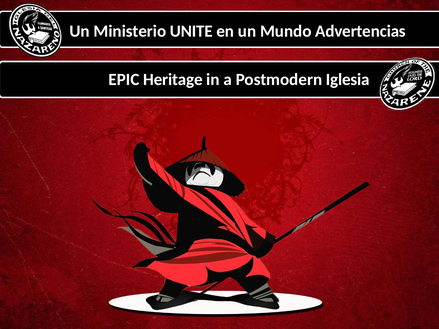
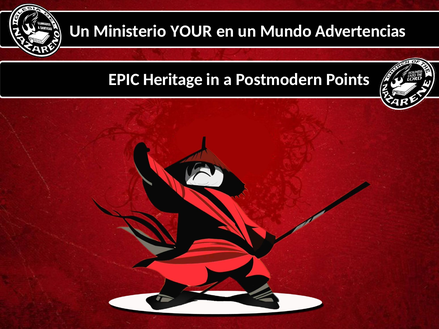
UNITE: UNITE -> YOUR (191, 31)
Iglesia: Iglesia -> Points (348, 79)
